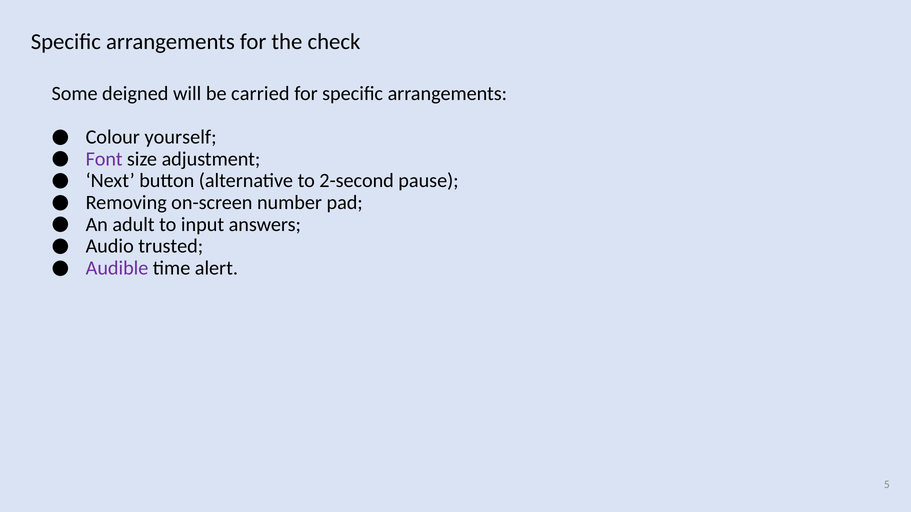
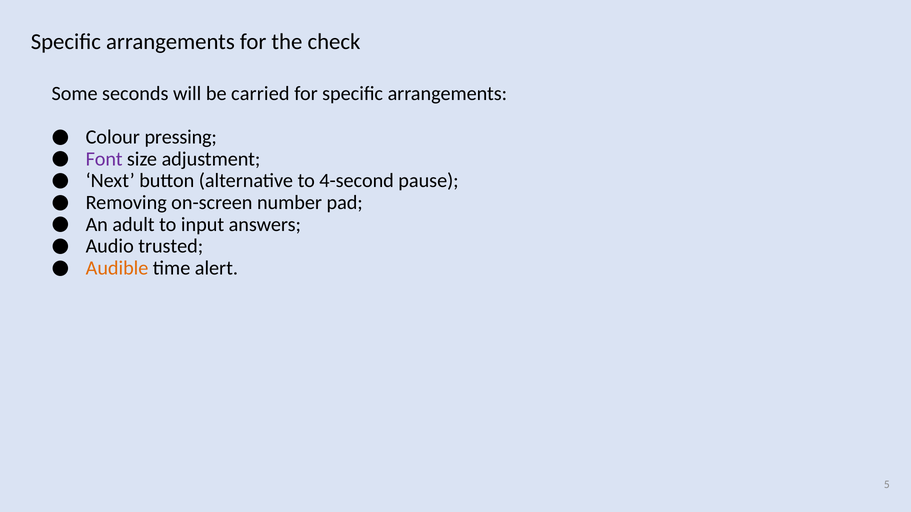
deigned: deigned -> seconds (135, 94)
yourself: yourself -> pressing (181, 137)
2-second: 2-second -> 4-second (357, 181)
Audible colour: purple -> orange (117, 268)
